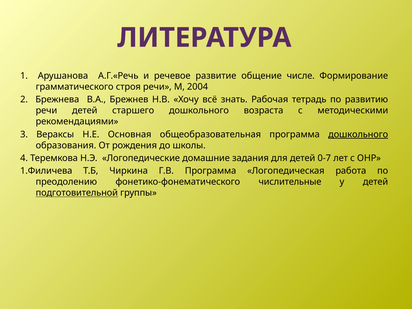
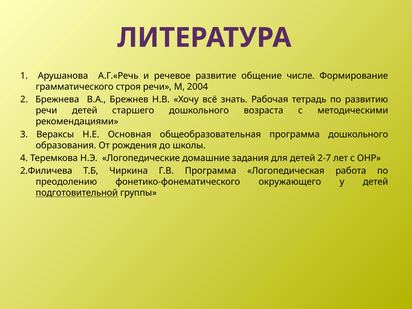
дошкольного underline: present -> none (358, 134)
0-7: 0-7 -> 2-7 (324, 158)
1.Филичева: 1.Филичева -> 2.Филичева (46, 171)
числительные: числительные -> окружающего (290, 182)
